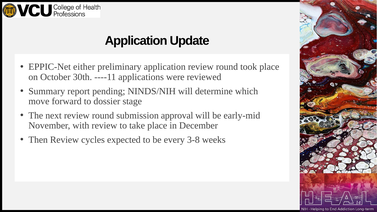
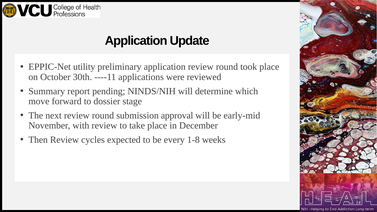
either: either -> utility (84, 67)
3-8: 3-8 -> 1-8 (193, 140)
